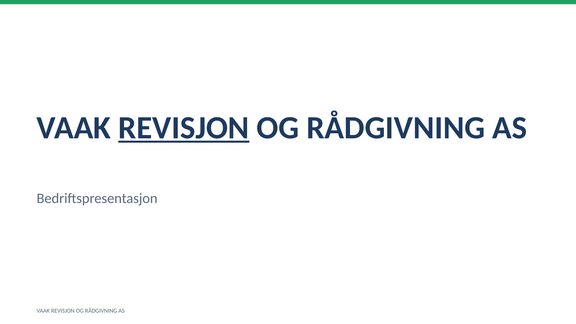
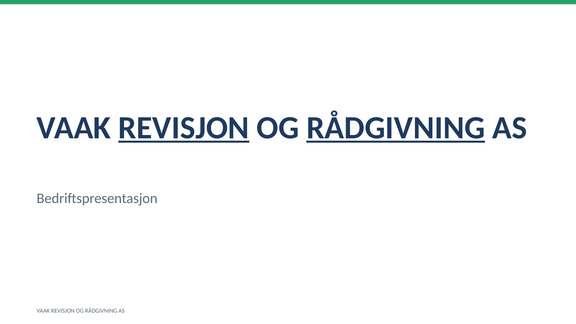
RÅDGIVNING underline: none -> present (396, 128)
